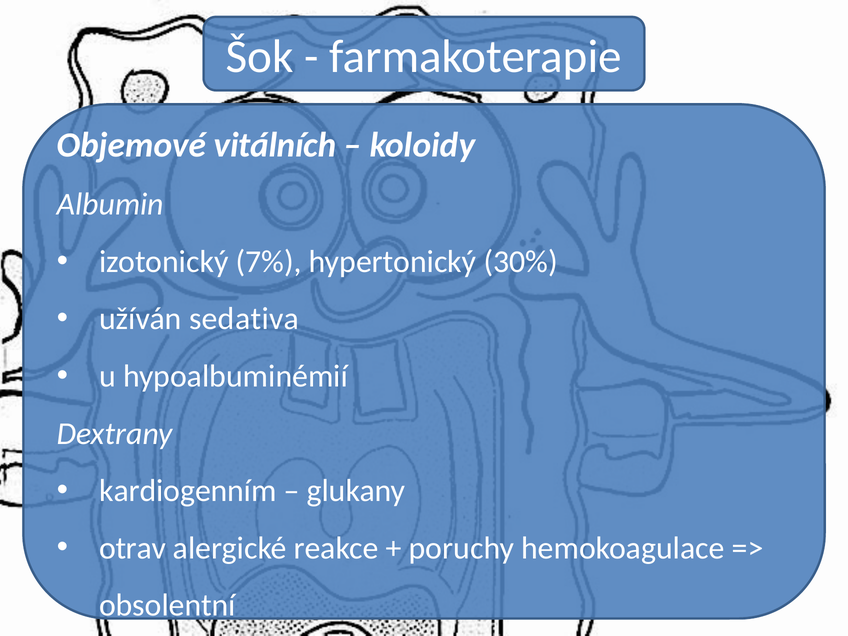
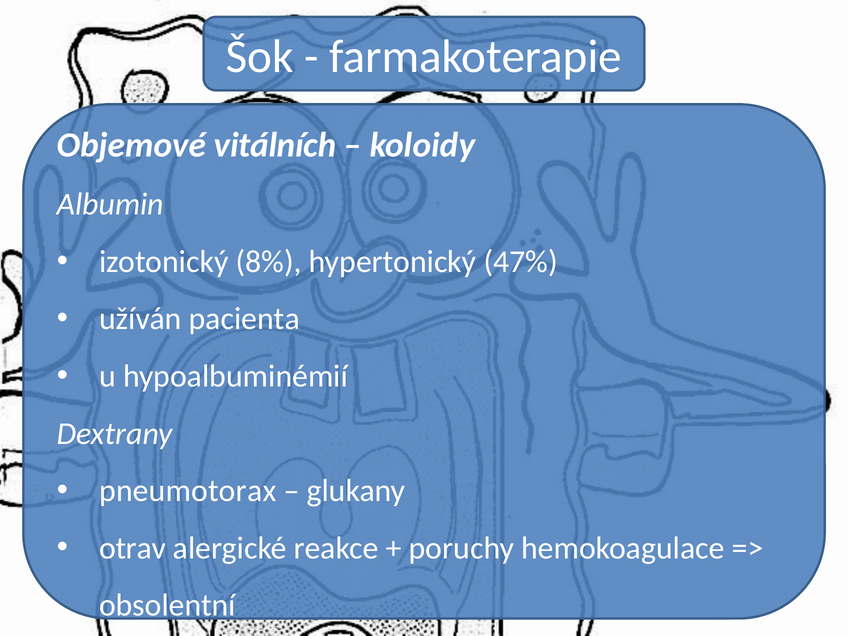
7%: 7% -> 8% (269, 262)
30%: 30% -> 47% (521, 262)
sedativa: sedativa -> pacienta (244, 319)
kardiogenním: kardiogenním -> pneumotorax (188, 491)
